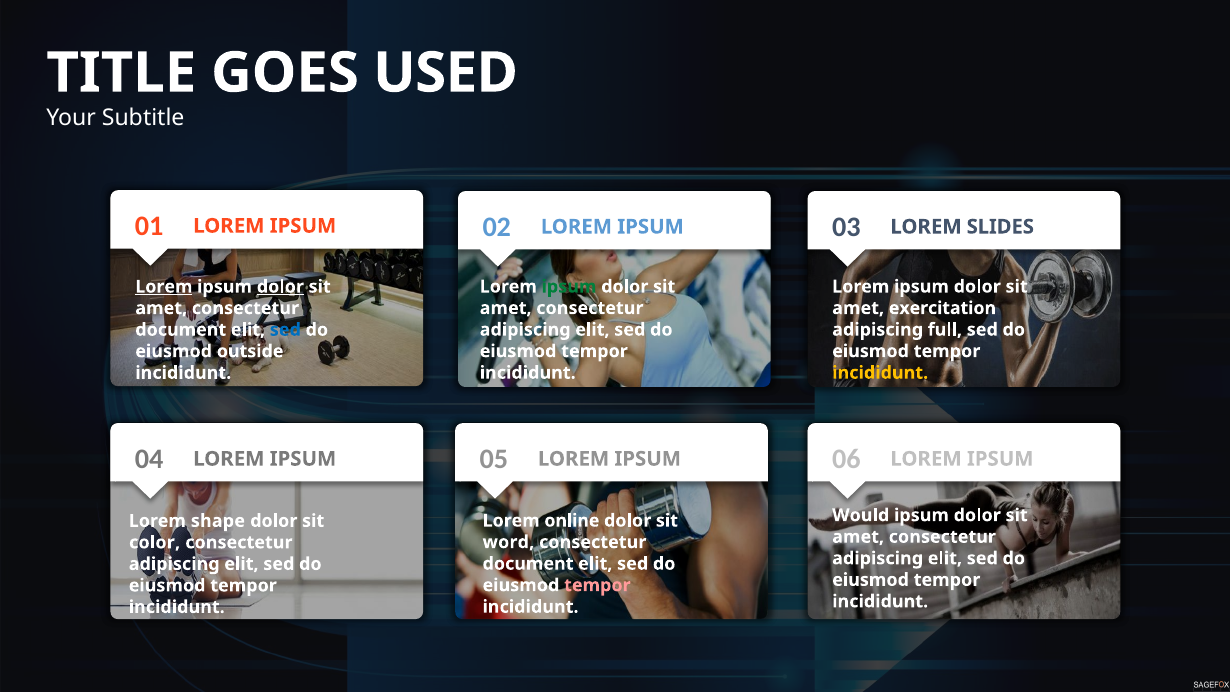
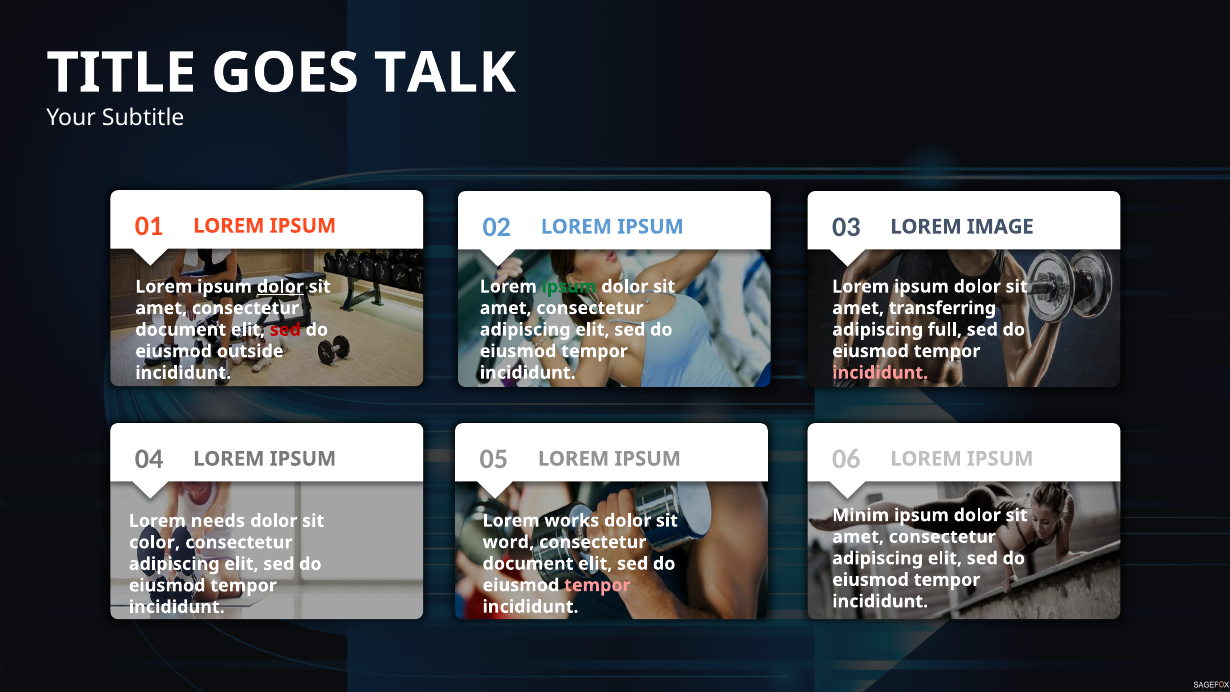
USED: USED -> TALK (445, 73)
SLIDES: SLIDES -> IMAGE (1000, 227)
Lorem underline: present -> none (164, 287)
exercitation: exercitation -> transferring (942, 308)
sed colour: blue -> red (285, 330)
incididunt colour: yellow -> pink (880, 373)
Would: Would -> Minim (861, 515)
online: online -> works (572, 521)
shape: shape -> needs (218, 521)
